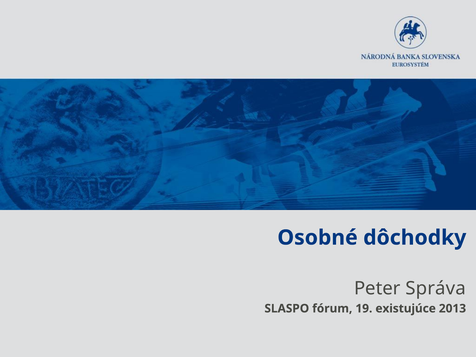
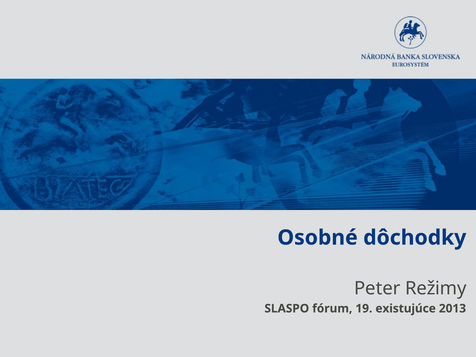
Správa: Správa -> Režimy (436, 288)
